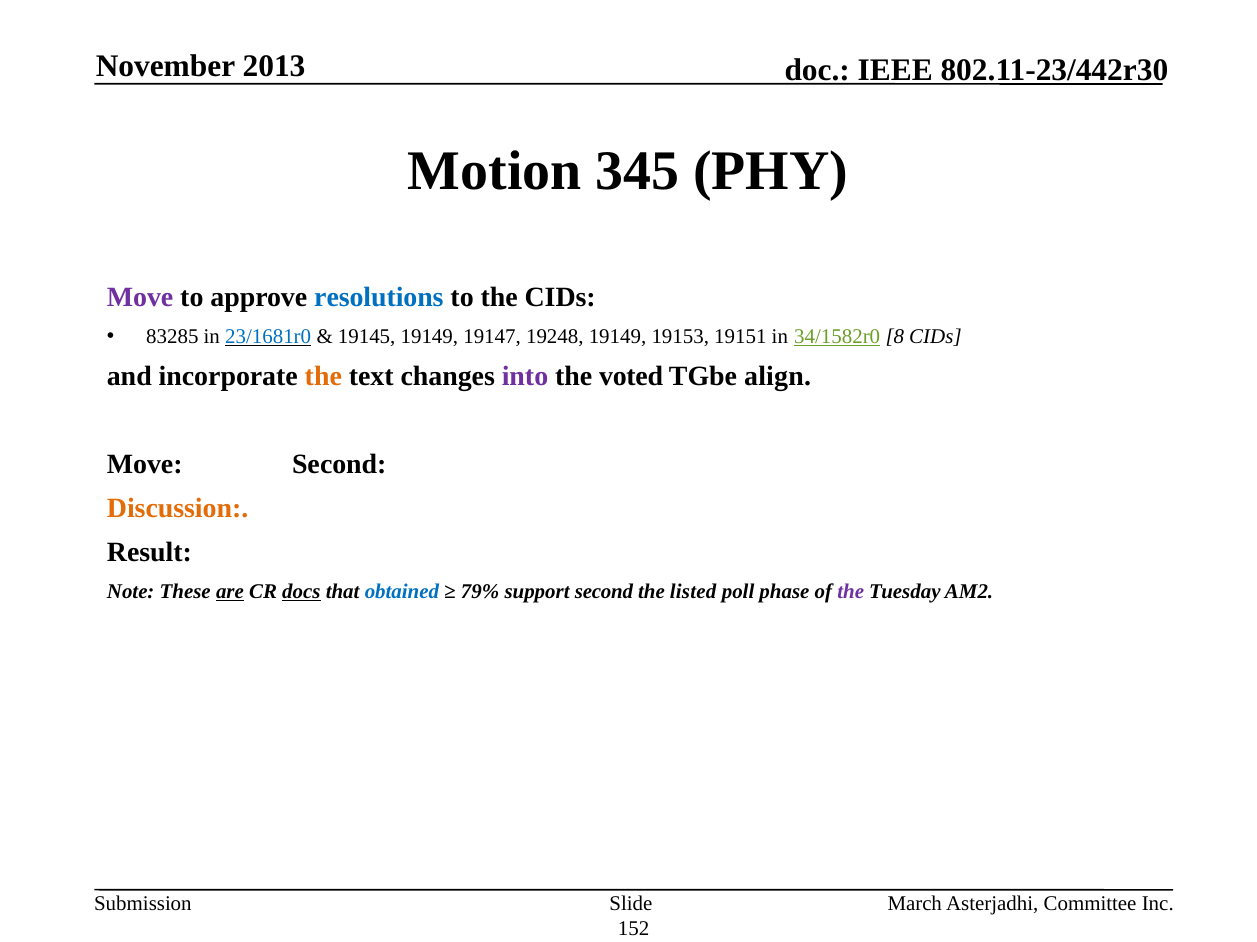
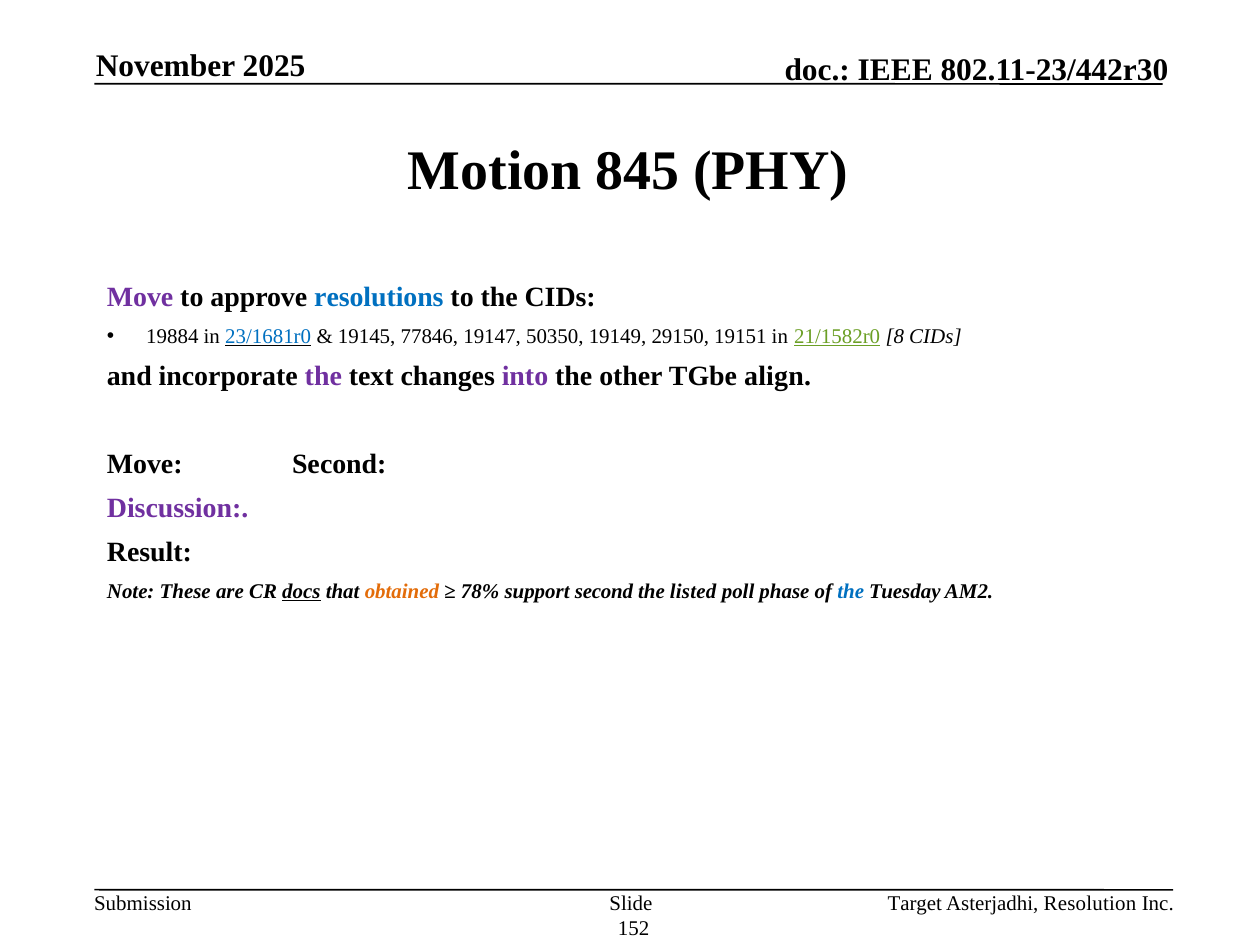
2013: 2013 -> 2025 (274, 67)
345: 345 -> 845 (637, 171)
83285: 83285 -> 19884 (172, 337)
19145 19149: 19149 -> 77846 (429, 337)
19248: 19248 -> 50350 (555, 337)
19153: 19153 -> 29150 (680, 337)
34/1582r0: 34/1582r0 -> 21/1582r0 (837, 337)
the colour: orange -> purple (323, 377)
voted: voted -> other (631, 377)
Discussion colour: orange -> purple (178, 509)
are underline: present -> none (230, 592)
obtained colour: blue -> orange (402, 592)
79%: 79% -> 78% (480, 592)
the colour: purple -> blue (851, 592)
March: March -> Target (915, 904)
Committee: Committee -> Resolution (1090, 904)
